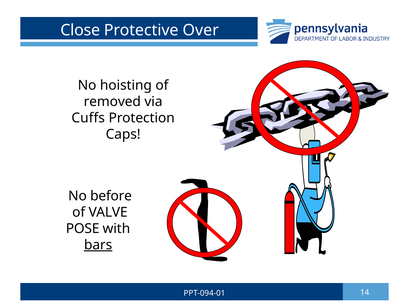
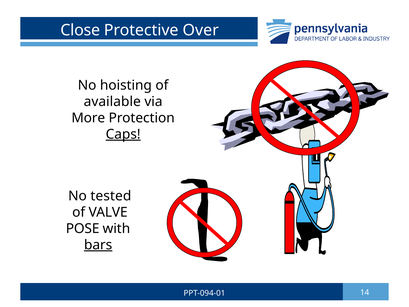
removed: removed -> available (112, 101)
Cuffs: Cuffs -> More (88, 118)
Caps underline: none -> present (123, 134)
before: before -> tested (111, 196)
